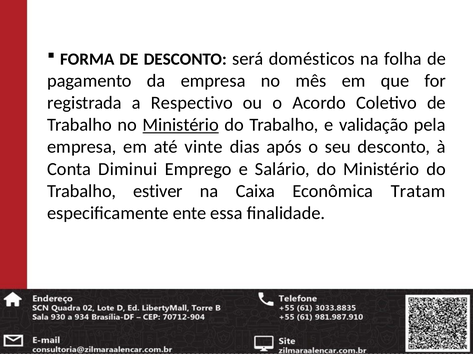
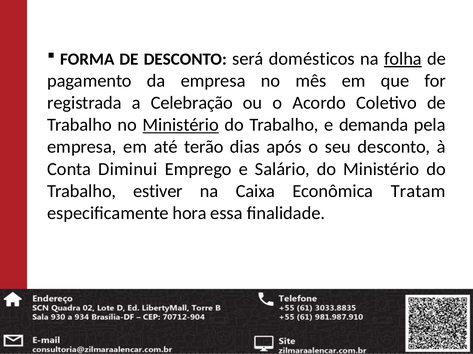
folha underline: none -> present (403, 59)
Respectivo: Respectivo -> Celebração (192, 103)
validação: validação -> demanda (374, 125)
vinte: vinte -> terão (204, 147)
ente: ente -> hora (190, 214)
